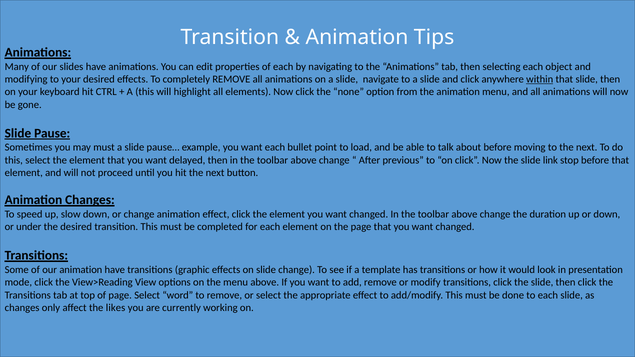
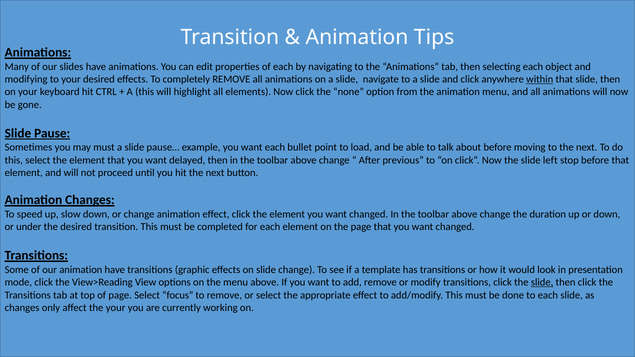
link: link -> left (550, 160)
slide underline: none -> present (542, 282)
word: word -> focus (178, 295)
the likes: likes -> your (116, 308)
